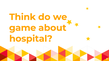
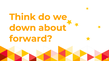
game: game -> down (23, 28)
hospital: hospital -> forward (31, 39)
